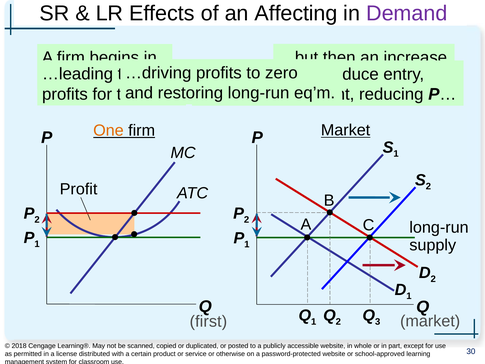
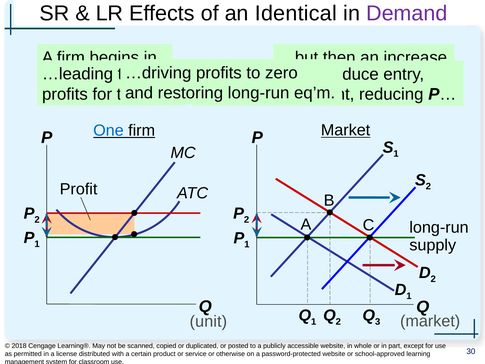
Affecting: Affecting -> Identical (296, 13)
One colour: orange -> blue (108, 130)
first: first -> unit (208, 321)
